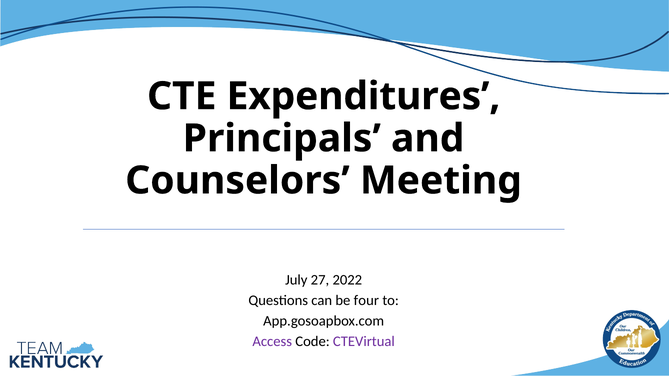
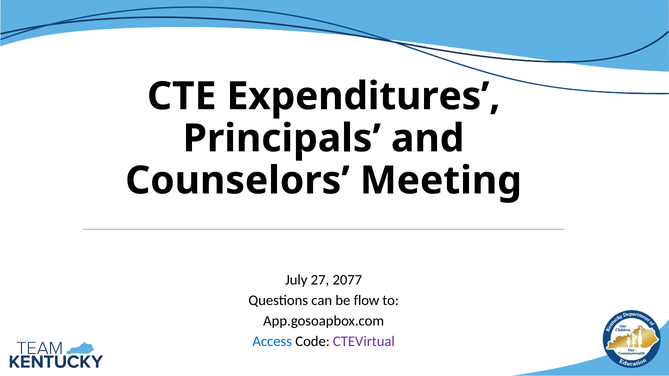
2022: 2022 -> 2077 (347, 280)
four: four -> flow (366, 301)
Access colour: purple -> blue (272, 342)
